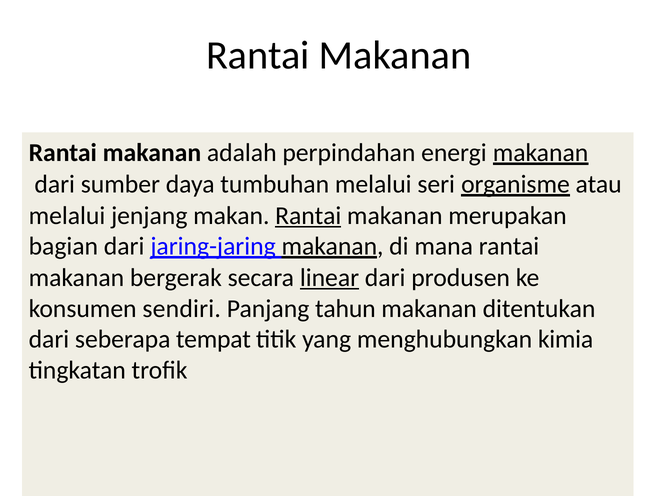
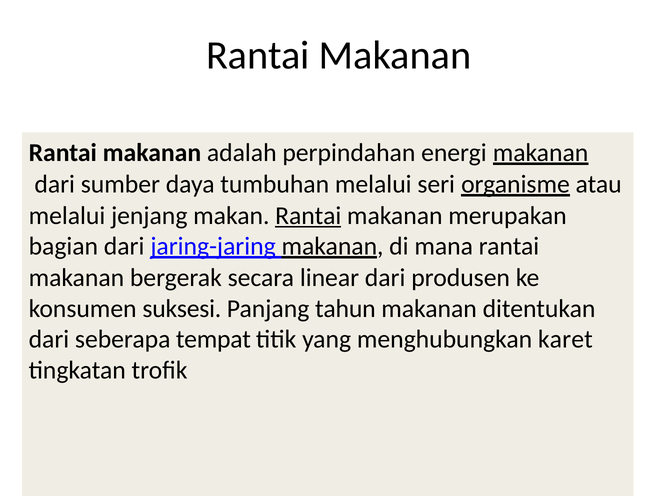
linear underline: present -> none (330, 278)
sendiri: sendiri -> suksesi (182, 308)
kimia: kimia -> karet (565, 339)
